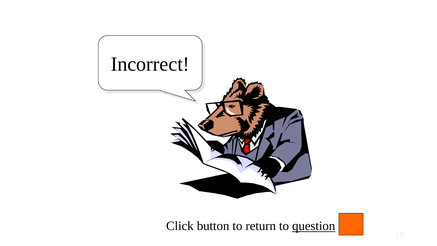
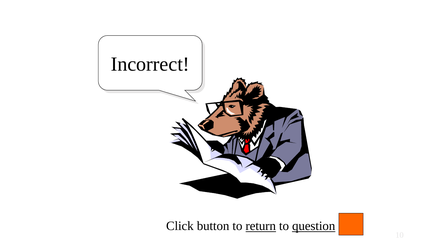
return underline: none -> present (261, 226)
